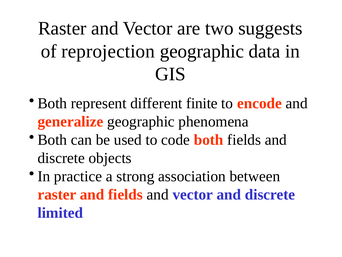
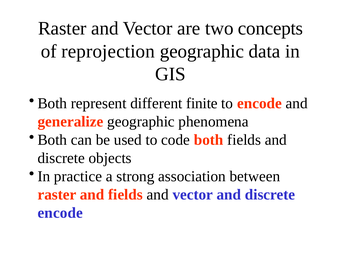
suggests: suggests -> concepts (271, 28)
limited: limited -> encode (60, 213)
